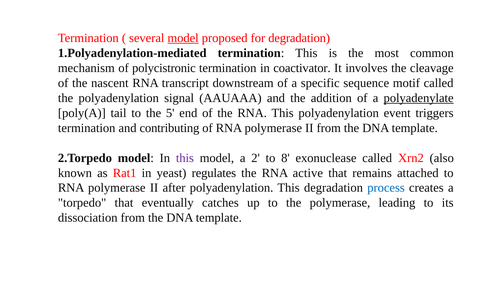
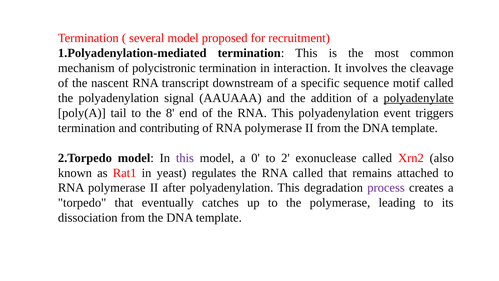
model underline: present -> none (183, 38)
for degradation: degradation -> recruitment (299, 38)
coactivator: coactivator -> interaction (302, 68)
5: 5 -> 8 (170, 113)
2: 2 -> 0 (256, 158)
8: 8 -> 2 (285, 158)
RNA active: active -> called (308, 173)
process colour: blue -> purple (386, 188)
